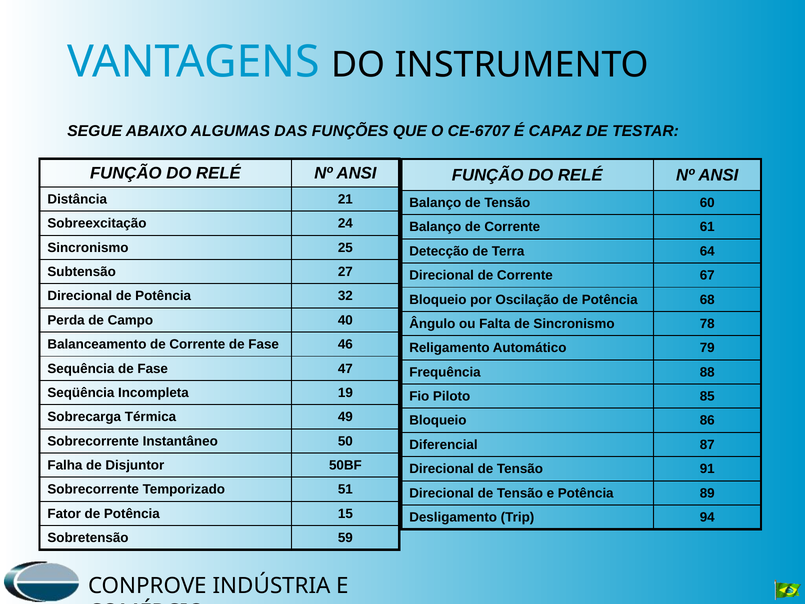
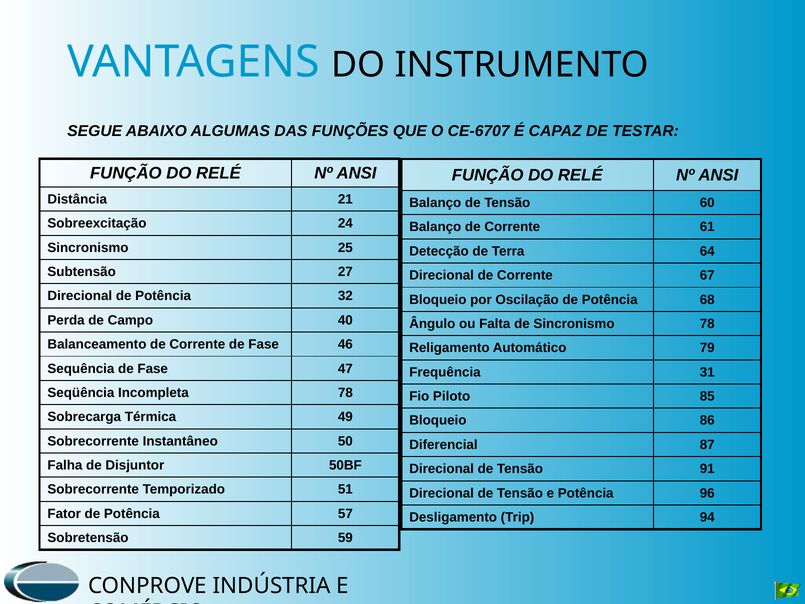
88: 88 -> 31 (707, 372)
Incompleta 19: 19 -> 78 (345, 393)
89: 89 -> 96 (707, 493)
15: 15 -> 57 (345, 514)
